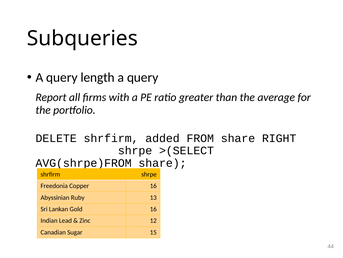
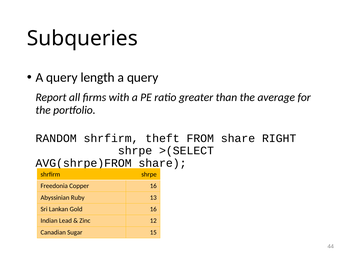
DELETE: DELETE -> RANDOM (56, 138)
added: added -> theft (163, 138)
